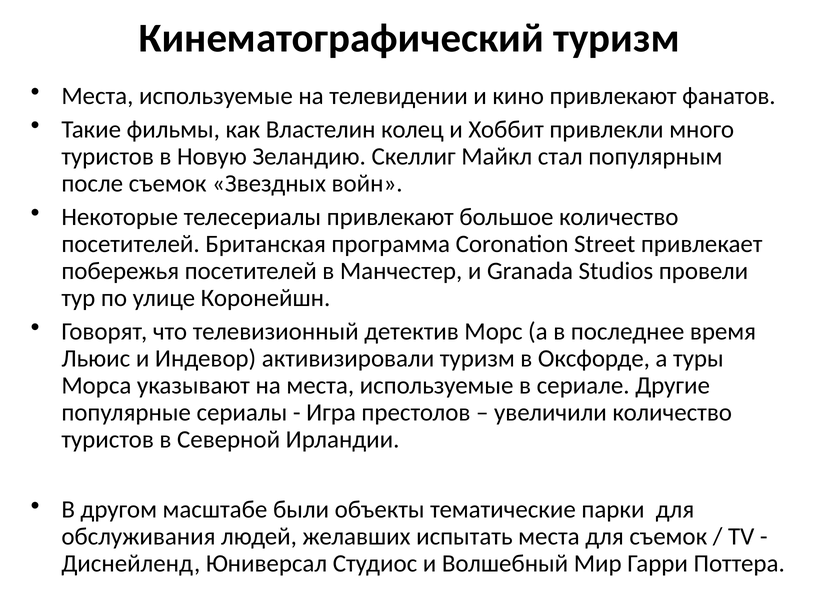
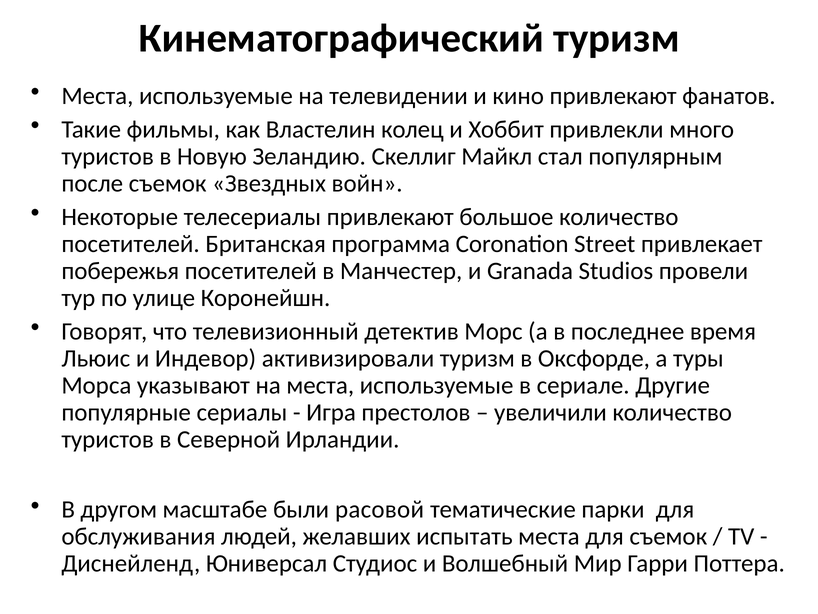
объекты: объекты -> расовой (380, 509)
